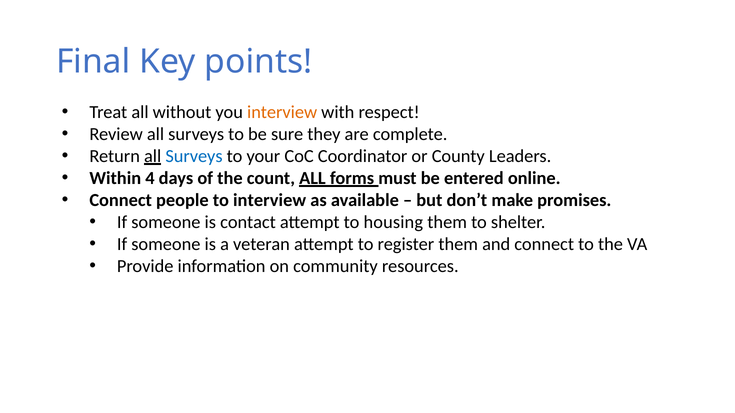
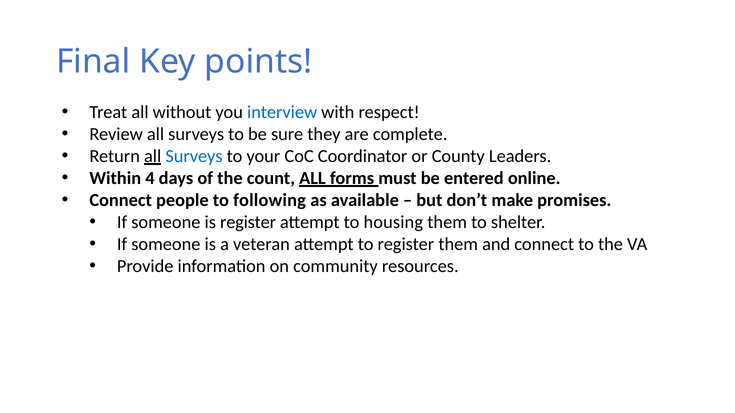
interview colour: orange -> blue (282, 112)
to interview: interview -> following (270, 200)
is contact: contact -> register (248, 222)
